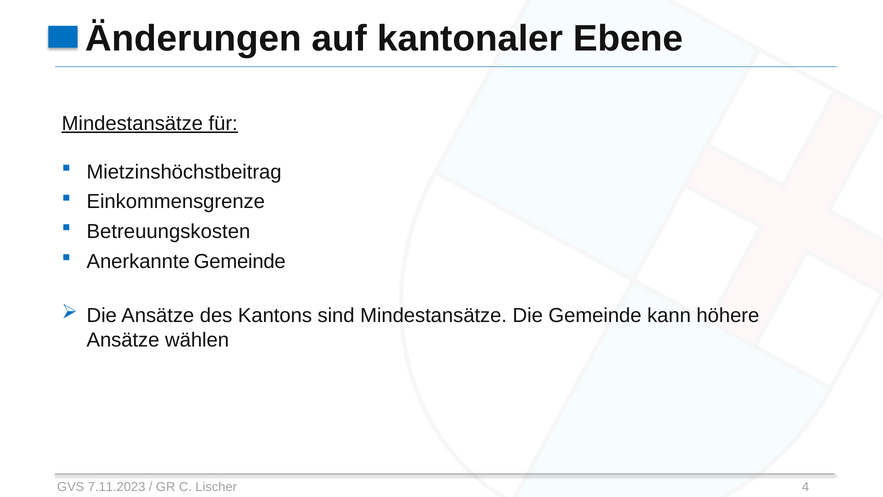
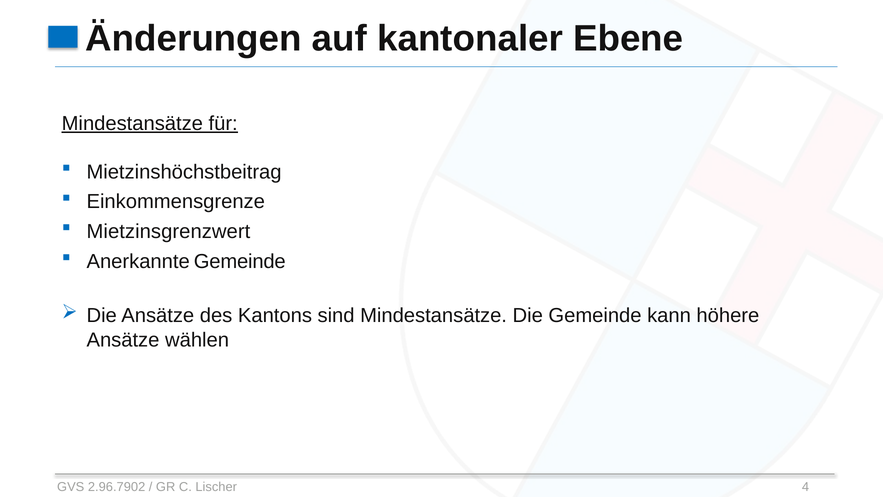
Betreuungskosten: Betreuungskosten -> Mietzinsgrenzwert (168, 231)
7.11.2023: 7.11.2023 -> 2.96.7902 (117, 487)
